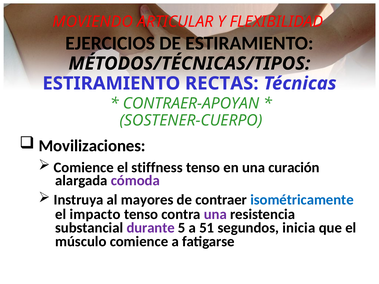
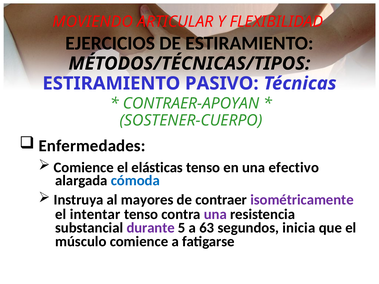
RECTAS: RECTAS -> PASIVO (222, 83)
Movilizaciones: Movilizaciones -> Enfermedades (92, 146)
stiffness: stiffness -> elásticas (157, 168)
curación: curación -> efectivo (294, 168)
cómoda colour: purple -> blue (135, 181)
isométricamente colour: blue -> purple (302, 200)
impacto: impacto -> intentar (95, 214)
51: 51 -> 63 (207, 228)
